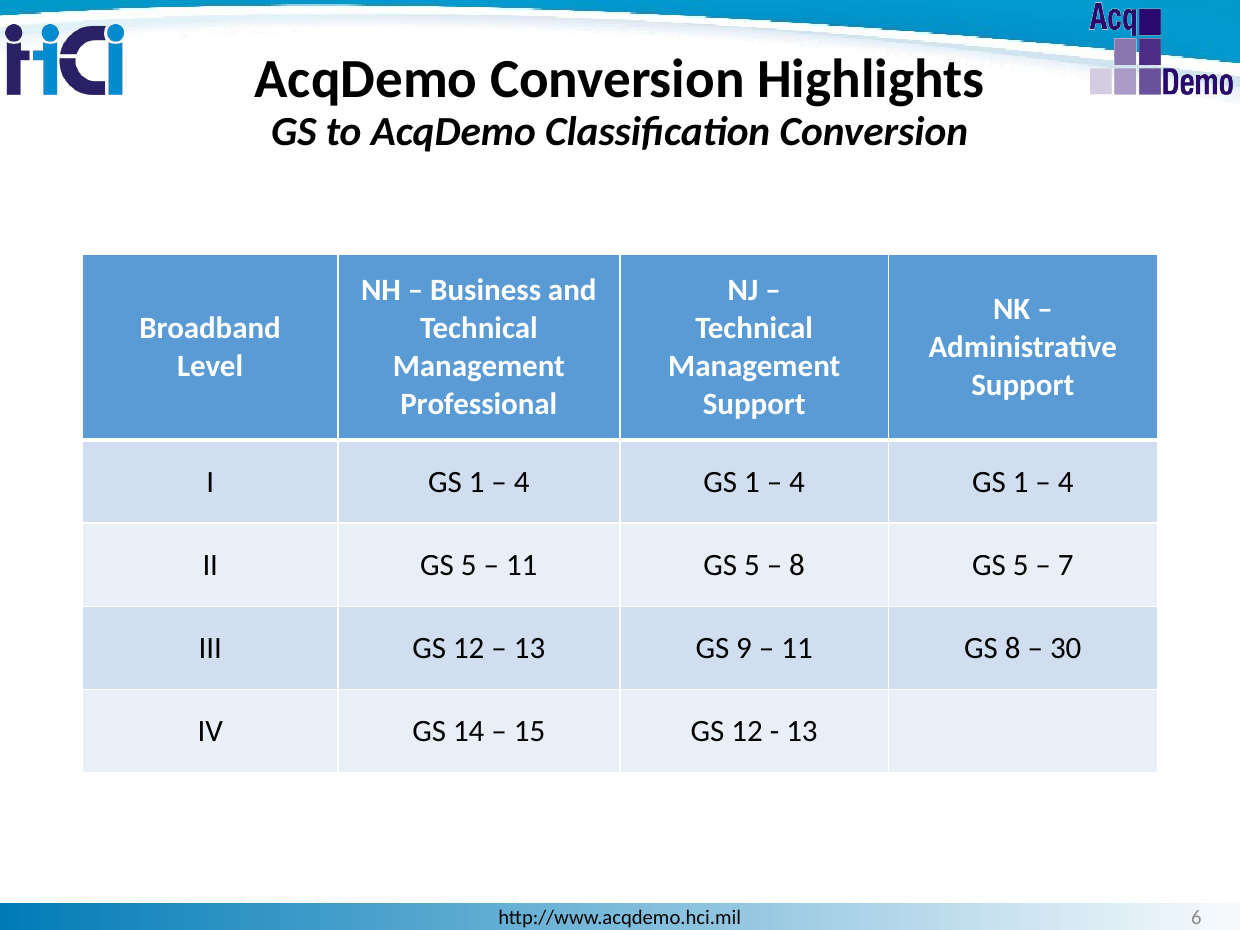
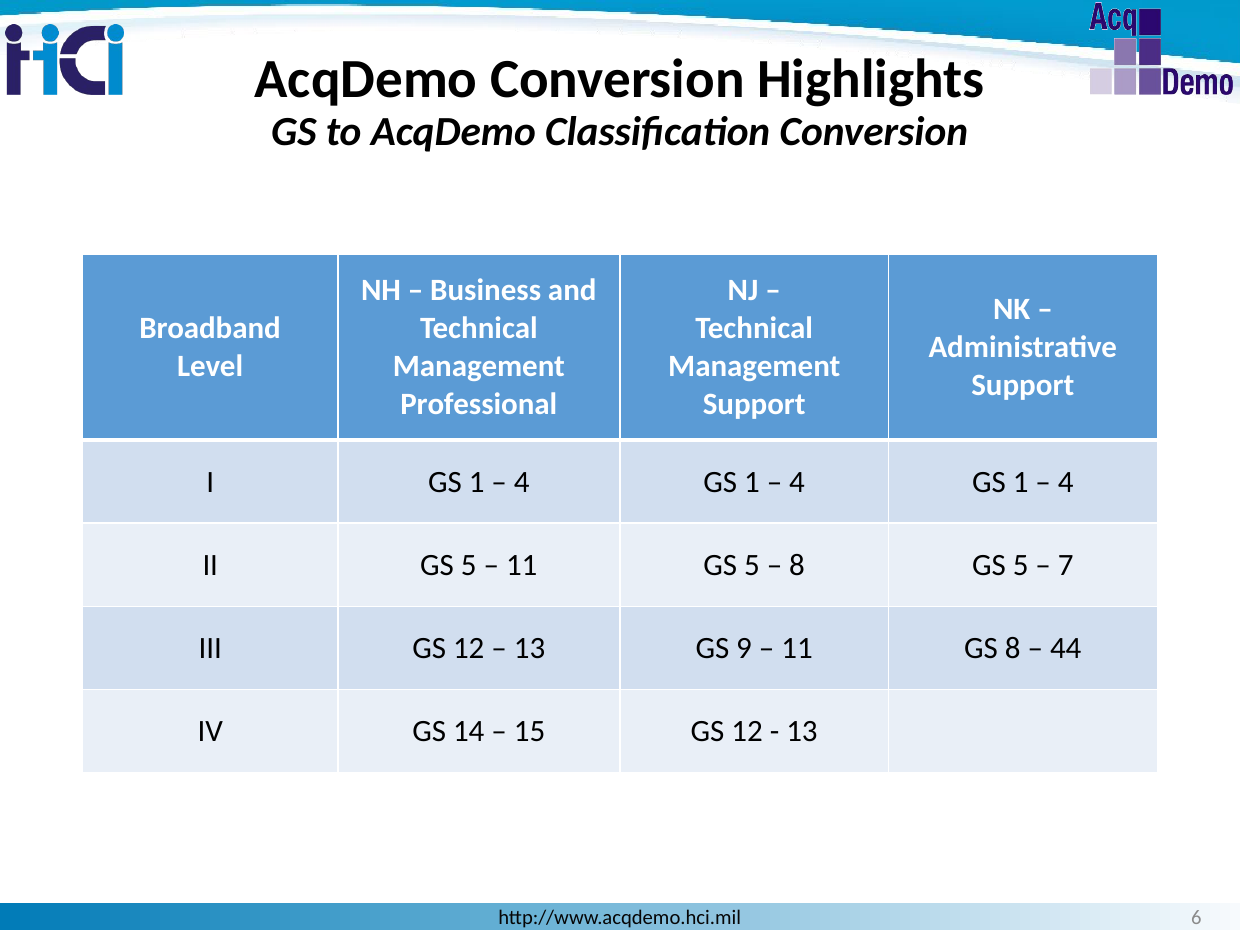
30: 30 -> 44 (1066, 648)
